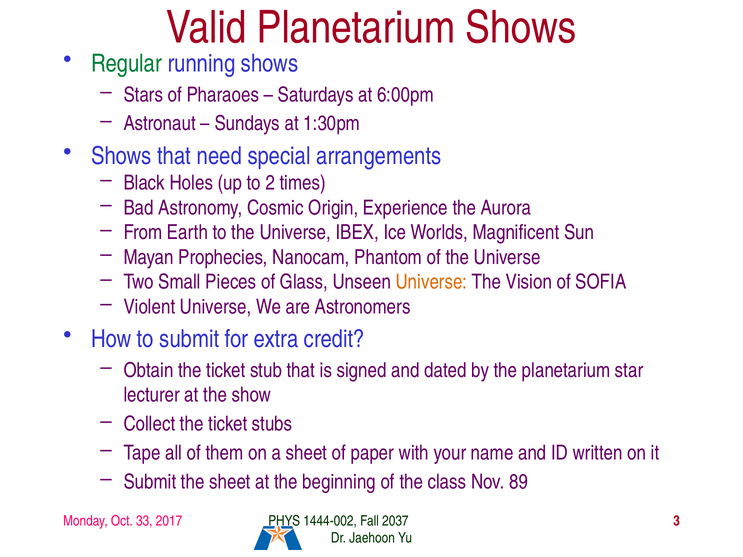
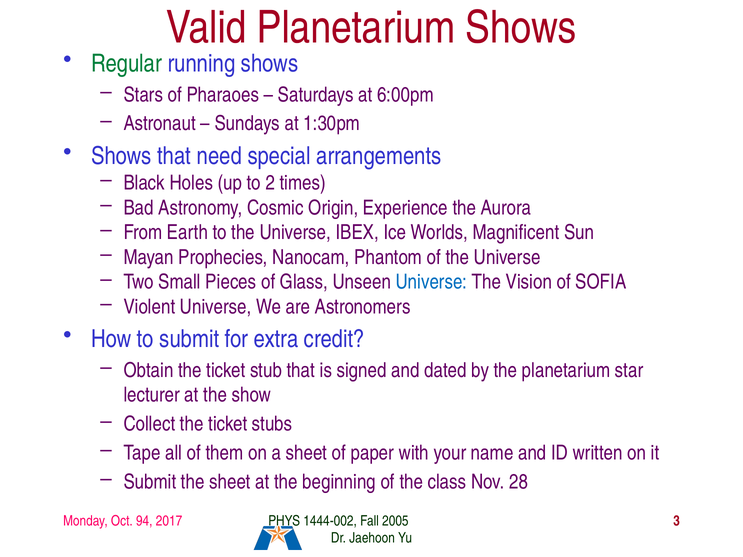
Universe colour: orange -> blue (431, 282)
89: 89 -> 28 (519, 482)
33: 33 -> 94 (144, 521)
2037: 2037 -> 2005 (395, 521)
